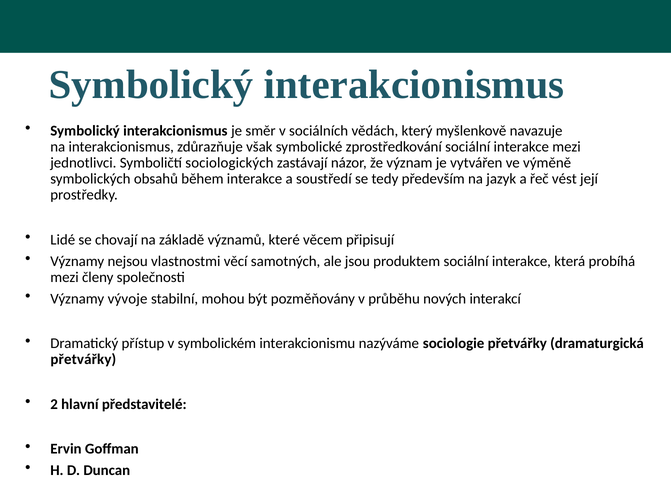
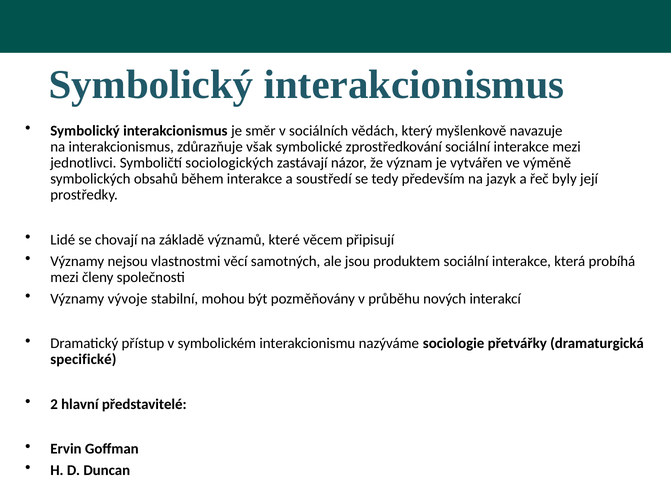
vést: vést -> byly (564, 179)
přetvářky: přetvářky -> specifické (83, 360)
